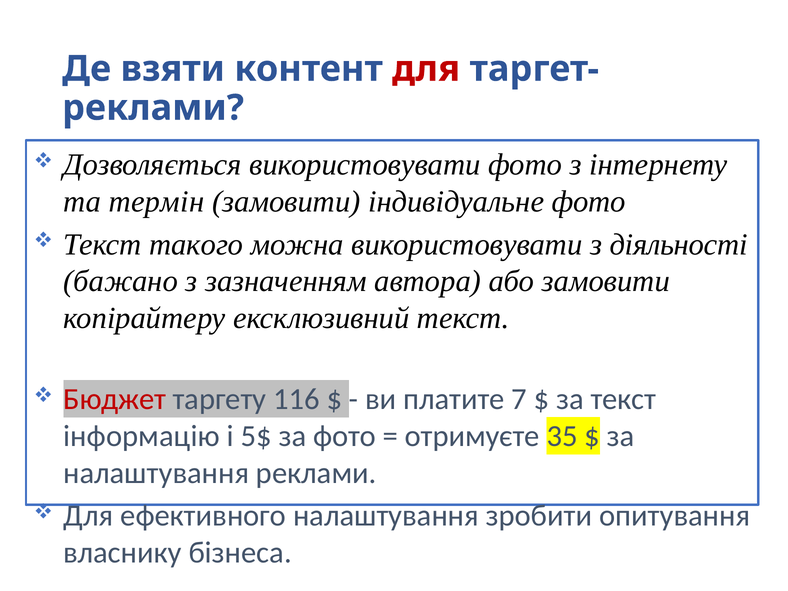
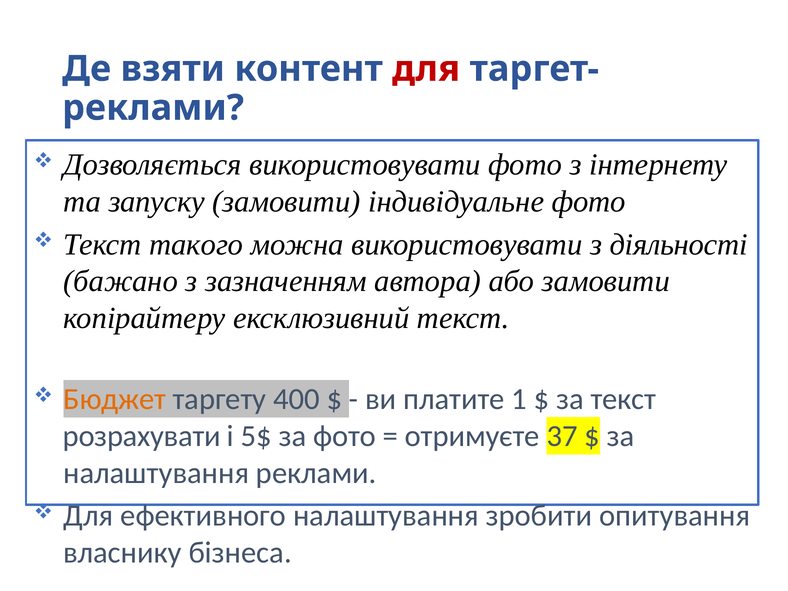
термін: термін -> запуску (157, 202)
Бюджет colour: red -> orange (115, 399)
116: 116 -> 400 (296, 399)
7: 7 -> 1 (519, 399)
інформацію: інформацію -> розрахувати (142, 436)
35: 35 -> 37 (562, 436)
